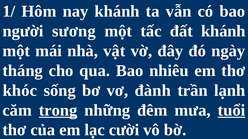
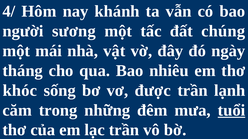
1/: 1/ -> 4/ (9, 11)
đất khánh: khánh -> chúng (223, 31)
đành: đành -> được (153, 91)
trong underline: present -> none (58, 111)
lạc cười: cười -> trần (124, 130)
